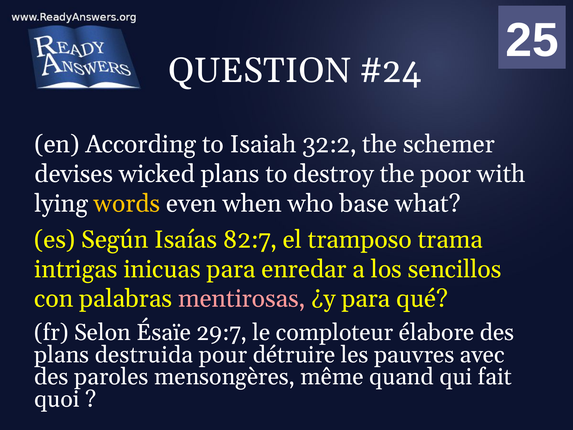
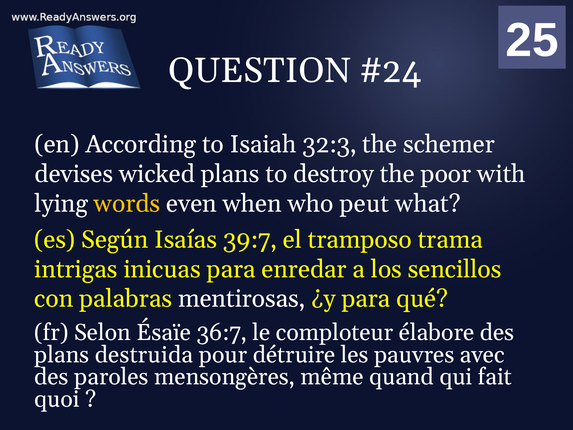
32:2: 32:2 -> 32:3 (329, 144)
base: base -> peut (364, 204)
82:7: 82:7 -> 39:7 (250, 239)
mentirosas colour: pink -> white (242, 299)
29:7: 29:7 -> 36:7 (222, 332)
